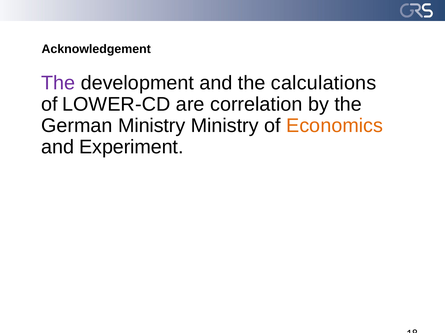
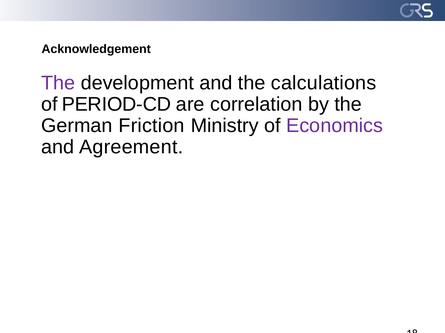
LOWER-CD: LOWER-CD -> PERIOD-CD (116, 105)
German Ministry: Ministry -> Friction (152, 126)
Economics colour: orange -> purple (335, 126)
Experiment: Experiment -> Agreement (131, 147)
